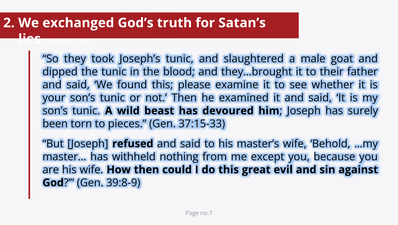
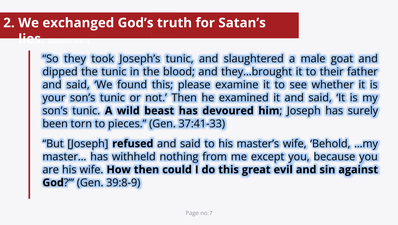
37:15-33: 37:15-33 -> 37:41-33 (202, 123)
